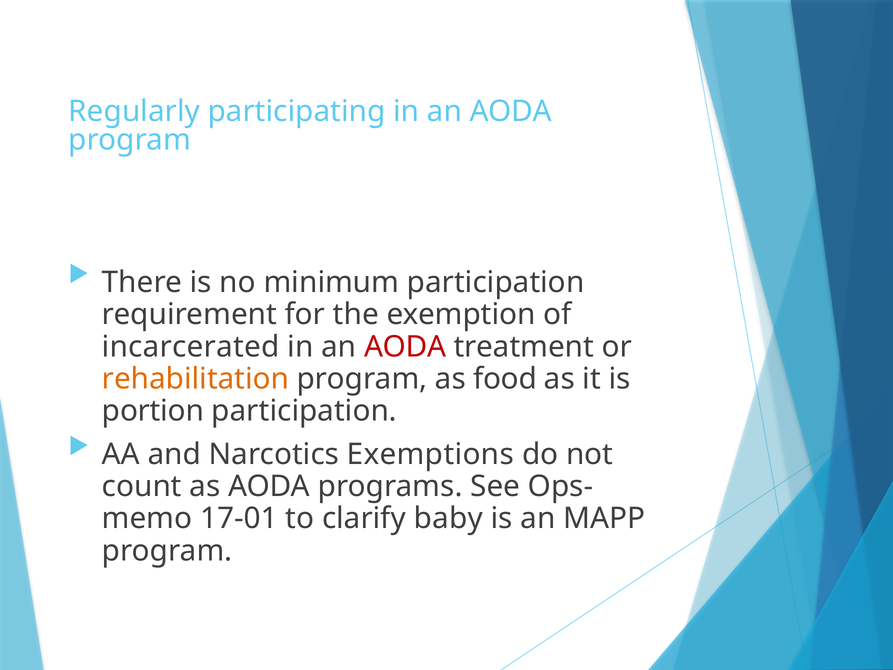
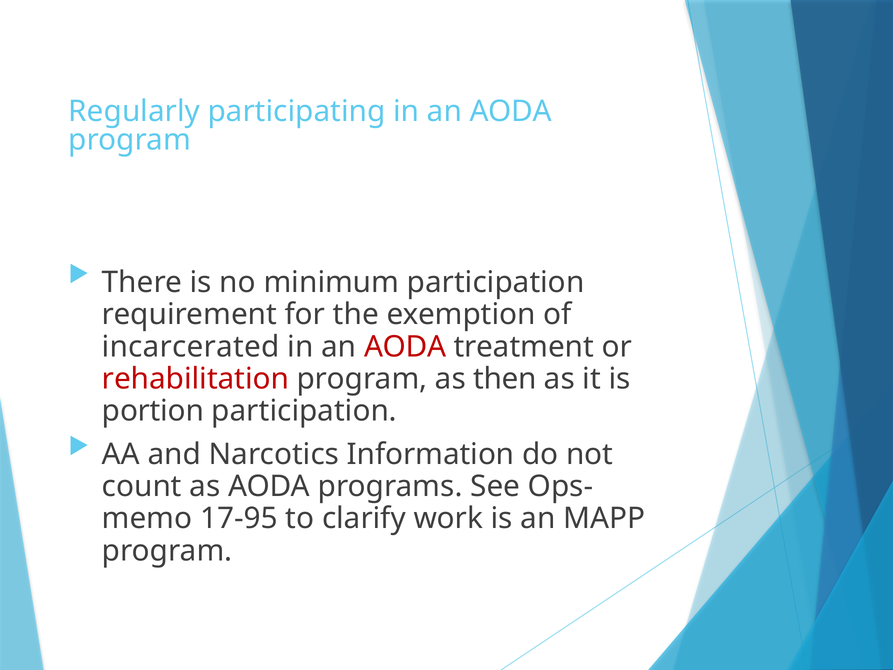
rehabilitation colour: orange -> red (196, 379)
food: food -> then (505, 379)
Exemptions: Exemptions -> Information (431, 454)
17-01: 17-01 -> 17-95 (239, 518)
baby: baby -> work (448, 518)
